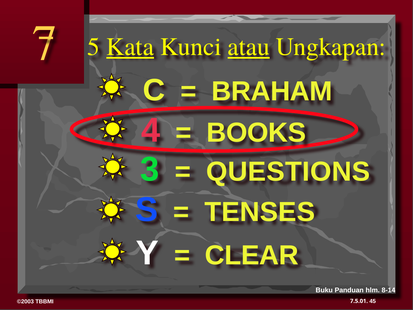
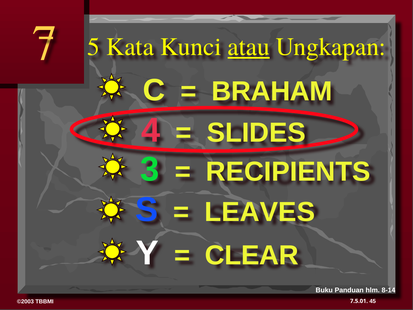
Kata underline: present -> none (130, 47)
BOOKS: BOOKS -> SLIDES (256, 133)
QUESTIONS: QUESTIONS -> RECIPIENTS (288, 172)
TENSES: TENSES -> LEAVES (260, 212)
